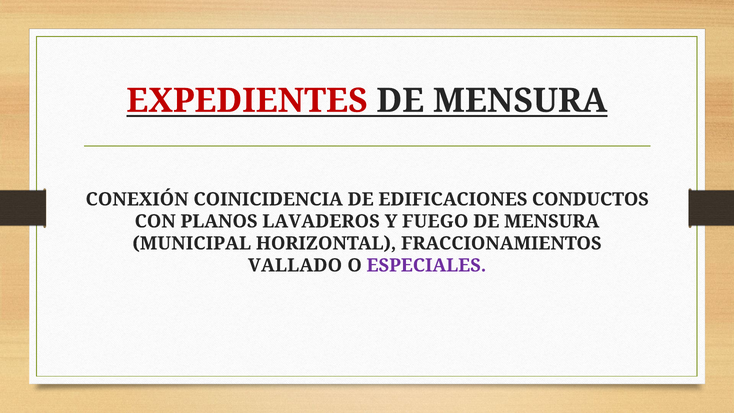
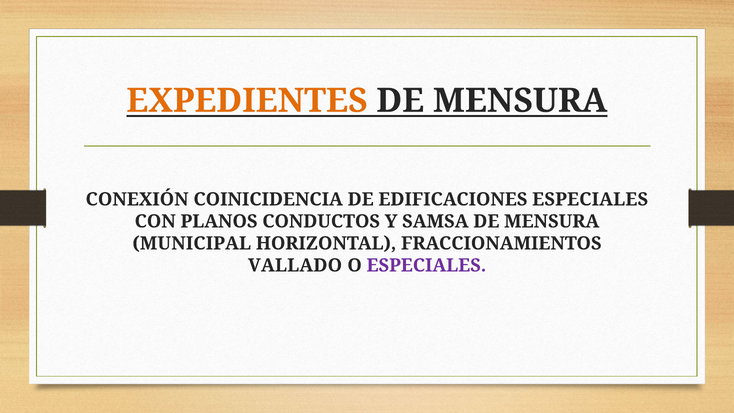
EXPEDIENTES colour: red -> orange (247, 101)
EDIFICACIONES CONDUCTOS: CONDUCTOS -> ESPECIALES (590, 199)
LAVADEROS: LAVADEROS -> CONDUCTOS (321, 221)
FUEGO: FUEGO -> SAMSA (435, 221)
